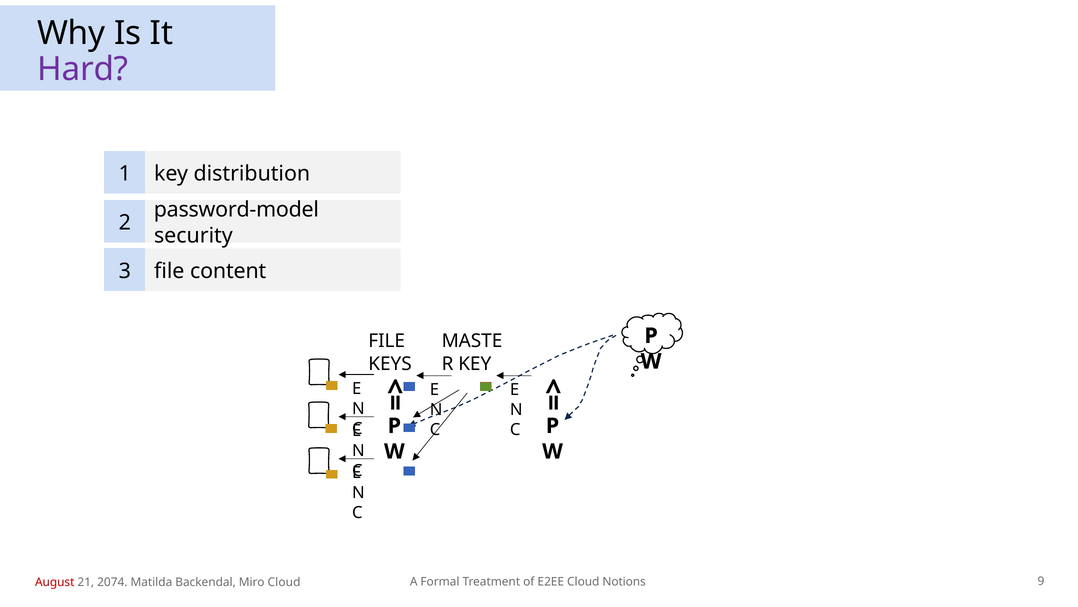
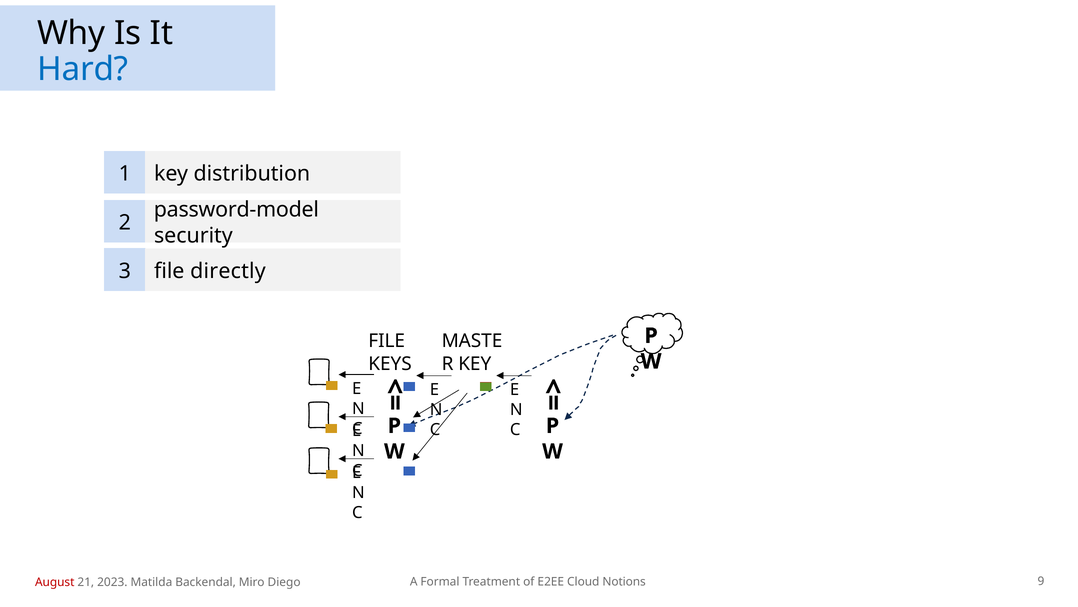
Hard colour: purple -> blue (83, 69)
content: content -> directly (228, 271)
2074: 2074 -> 2023 (112, 582)
Miro Cloud: Cloud -> Diego (284, 582)
